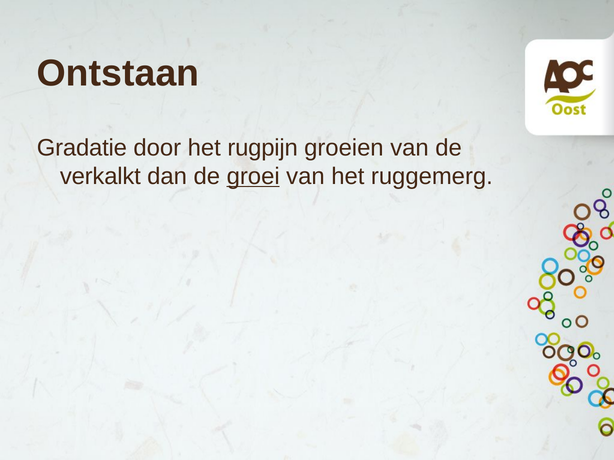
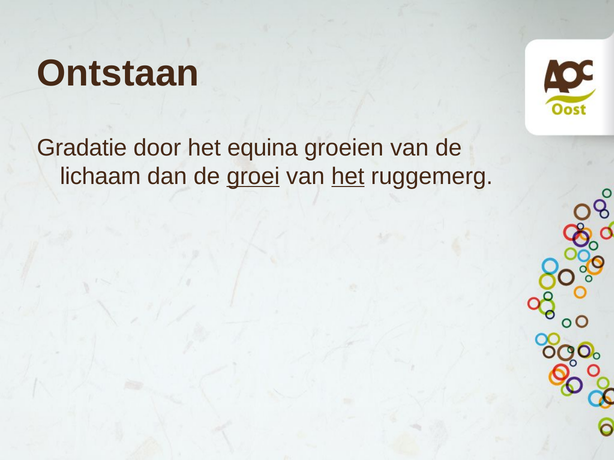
rugpijn: rugpijn -> equina (263, 148)
verkalkt: verkalkt -> lichaam (100, 176)
het underline: none -> present (348, 176)
